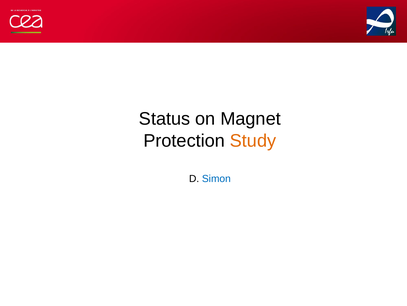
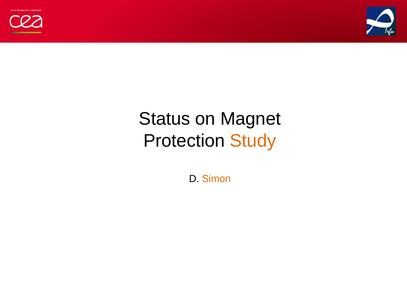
Simon colour: blue -> orange (216, 179)
